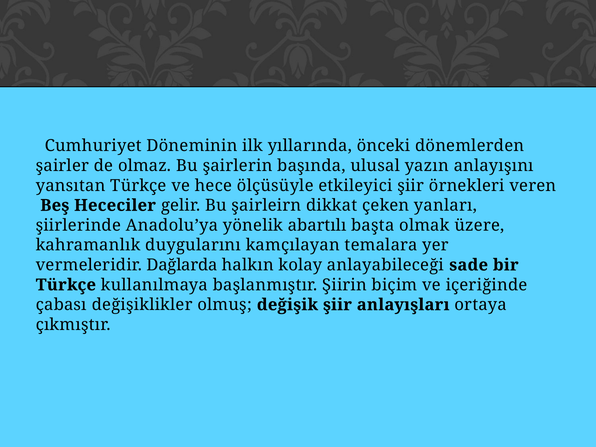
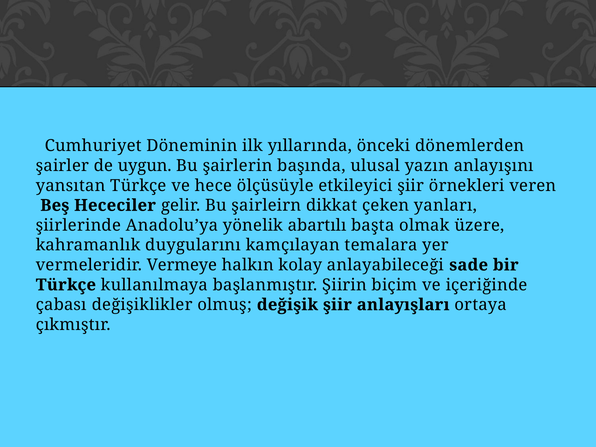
olmaz: olmaz -> uygun (145, 166)
Dağlarda: Dağlarda -> Vermeye (182, 265)
